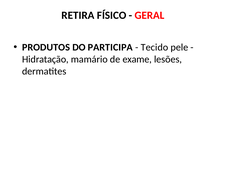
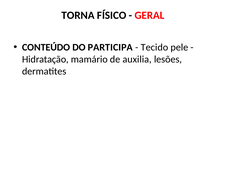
RETIRA: RETIRA -> TORNA (78, 15)
PRODUTOS: PRODUTOS -> CONTEÚDO (46, 47)
exame: exame -> auxilia (137, 59)
